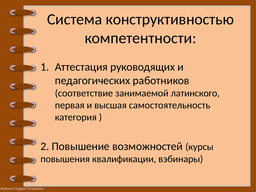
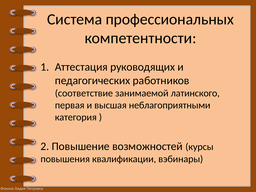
конструктивностью: конструктивностью -> профессиональных (170, 19)
самостоятельность: самостоятельность -> неблагоприятными (170, 105)
